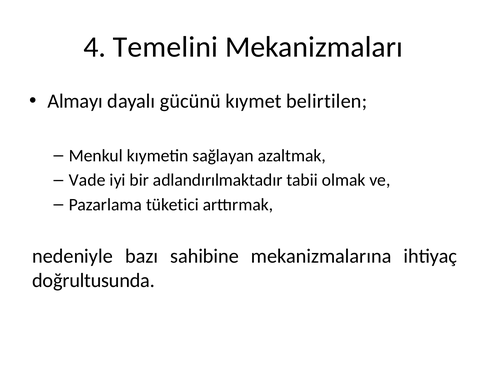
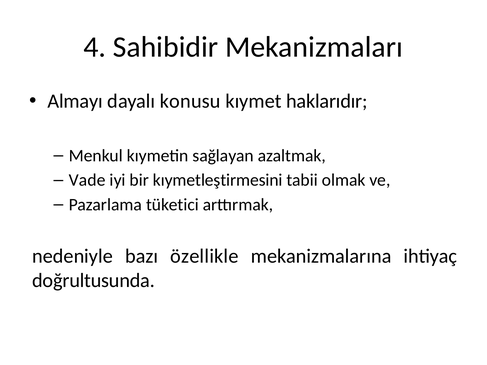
Temelini: Temelini -> Sahibidir (166, 47)
gücünü: gücünü -> konusu (190, 101)
belirtilen: belirtilen -> haklarıdır (327, 101)
adlandırılmaktadır: adlandırılmaktadır -> kıymetleştirmesini (218, 180)
sahibine: sahibine -> özellikle (204, 256)
